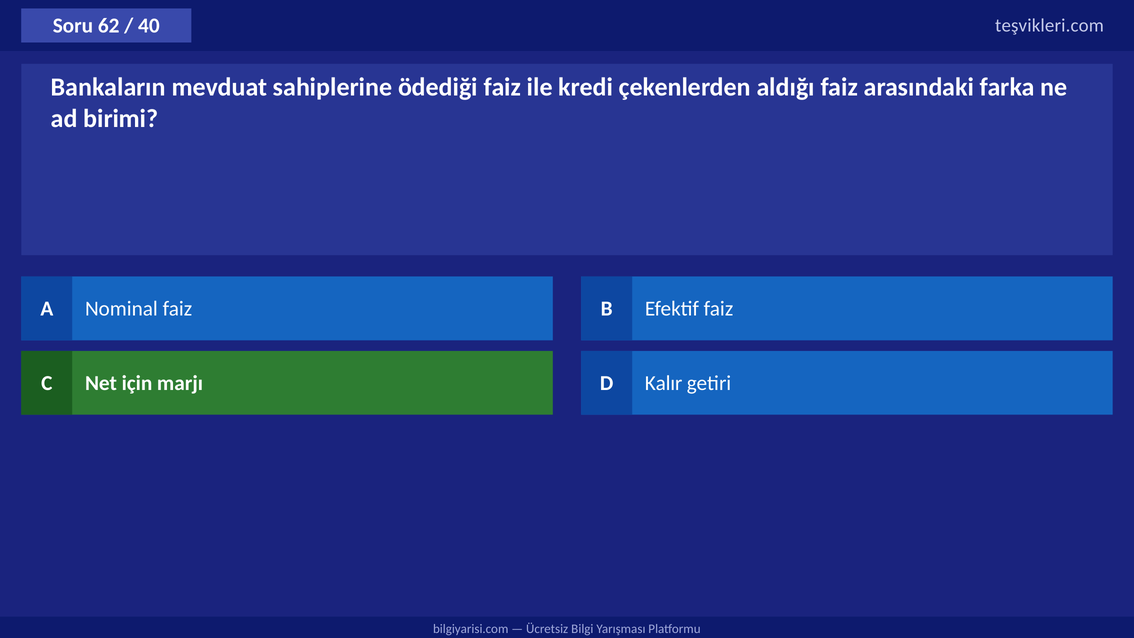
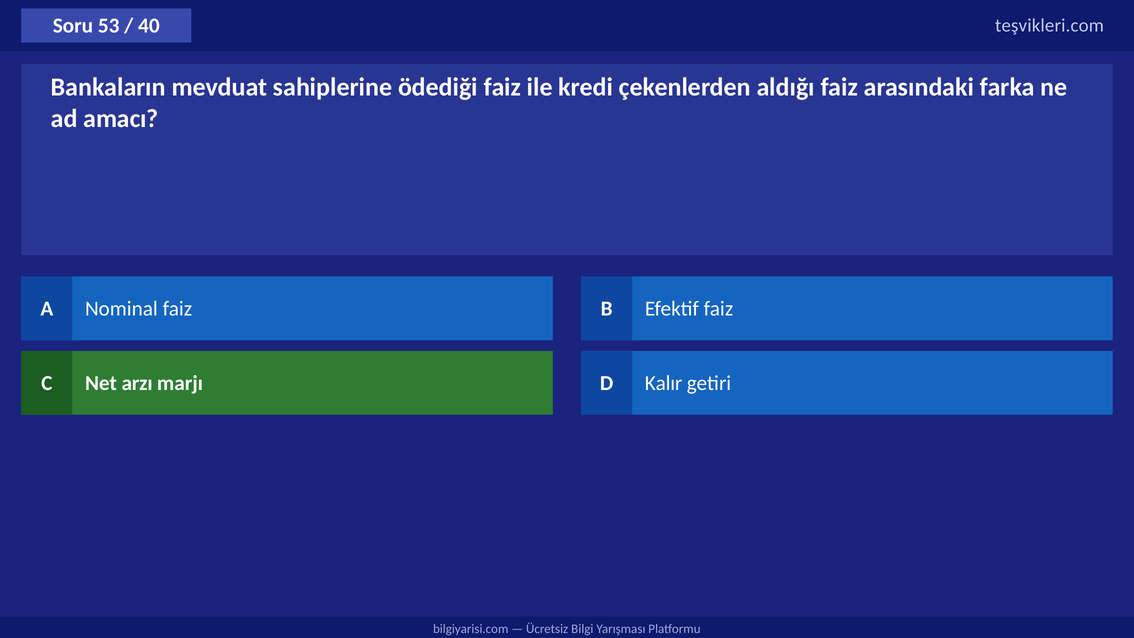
62: 62 -> 53 (109, 26)
birimi: birimi -> amacı (121, 119)
için: için -> arzı (137, 383)
